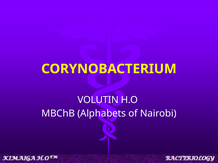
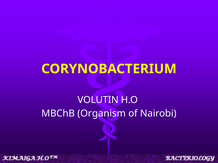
Alphabets: Alphabets -> Organism (102, 114)
